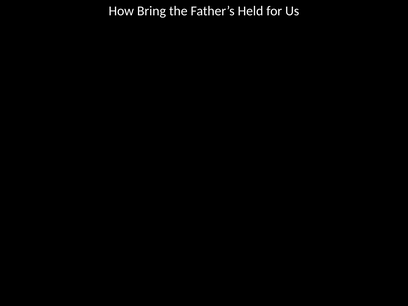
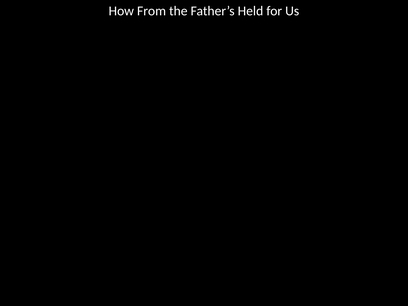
Bring: Bring -> From (152, 11)
